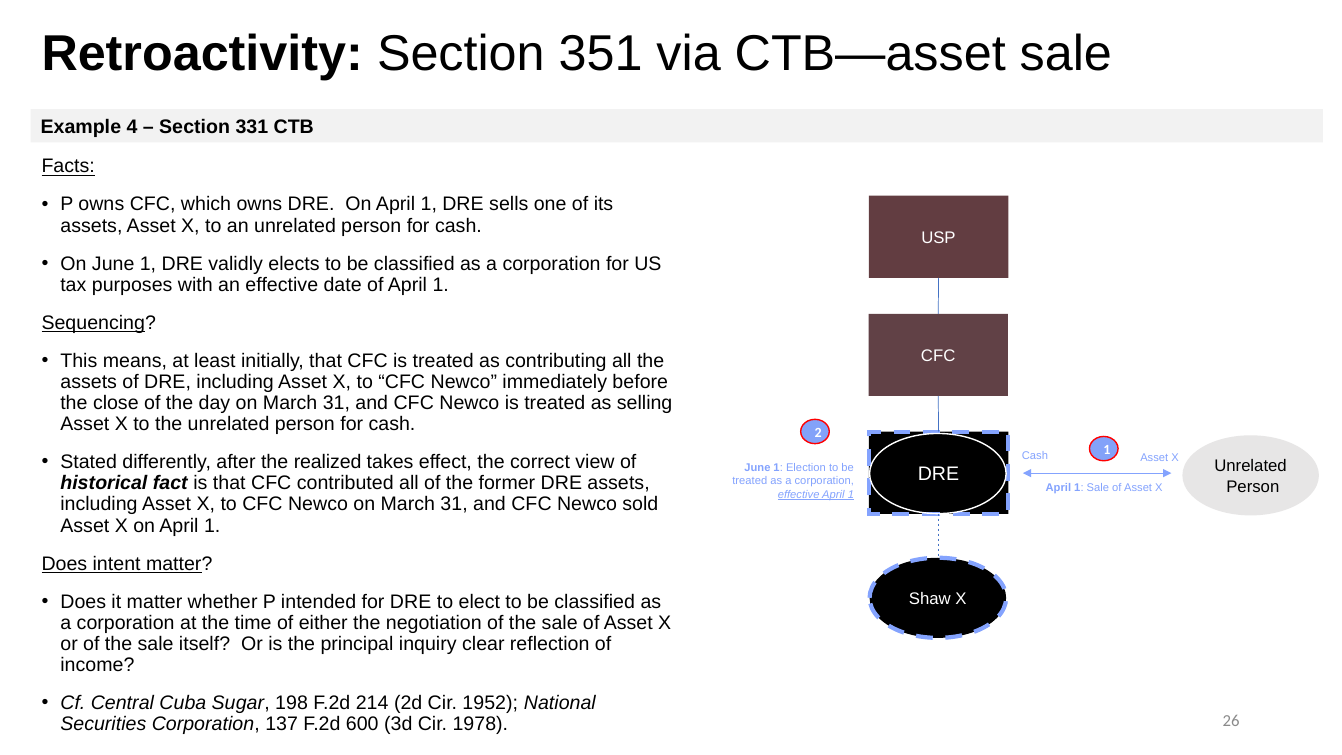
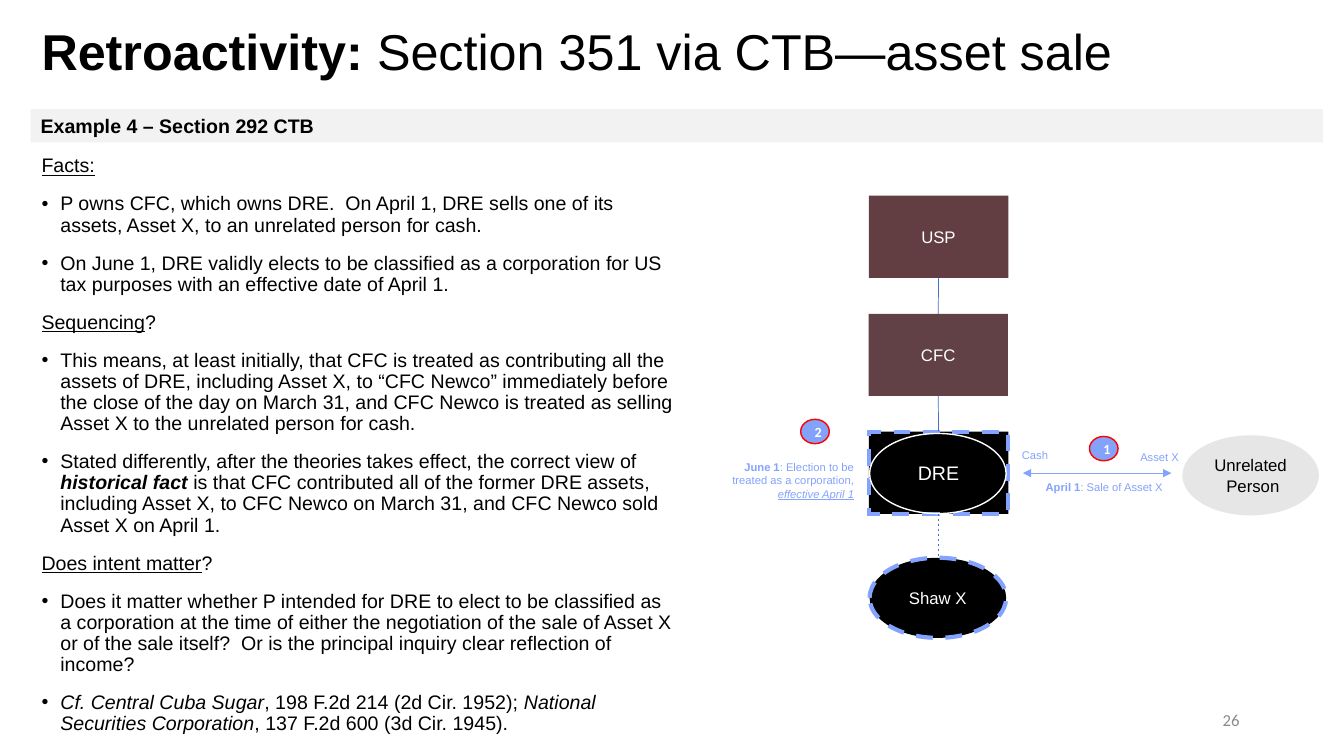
331: 331 -> 292 (252, 127)
realized: realized -> theories (328, 462)
1978: 1978 -> 1945 (480, 724)
